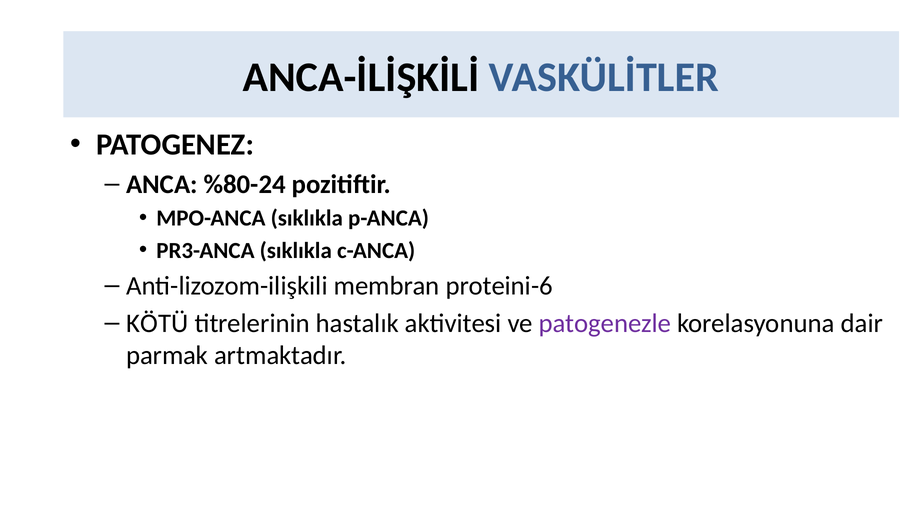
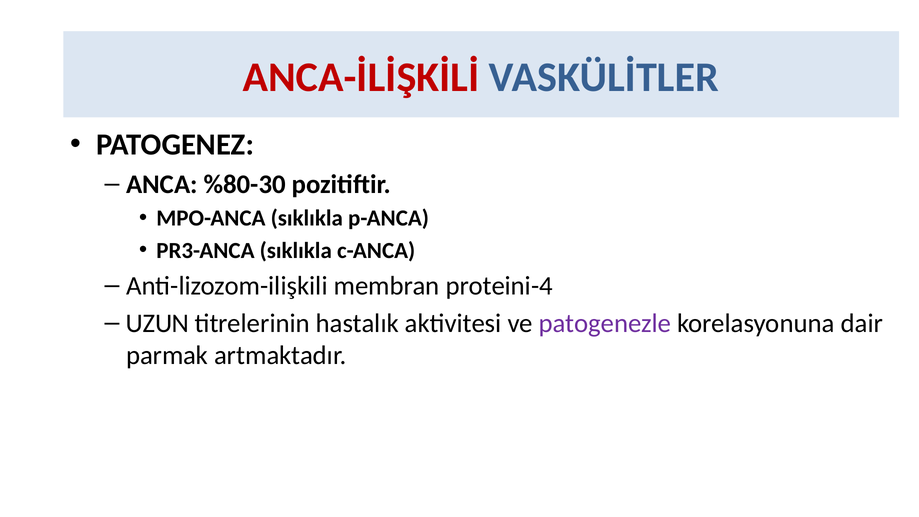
ANCA-İLİŞKİLİ colour: black -> red (361, 77)
%80-24: %80-24 -> %80-30 (245, 184)
proteini-6: proteini-6 -> proteini-4 (499, 286)
KÖTÜ: KÖTÜ -> UZUN (158, 323)
